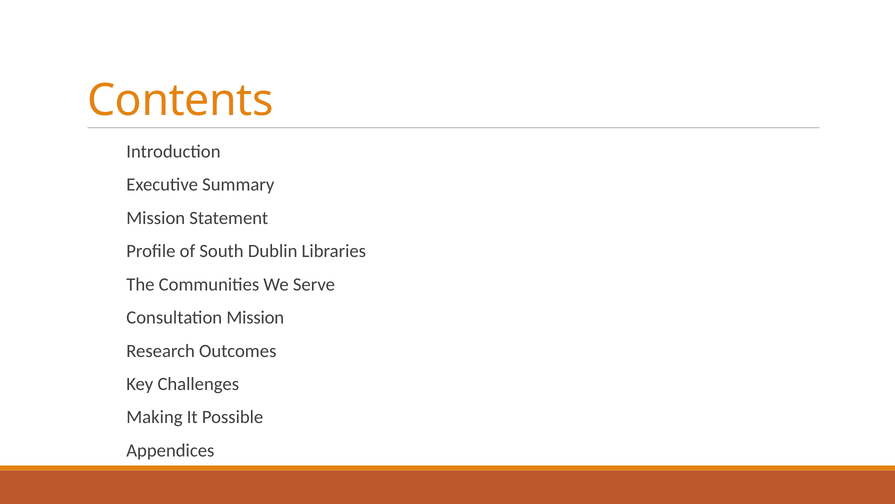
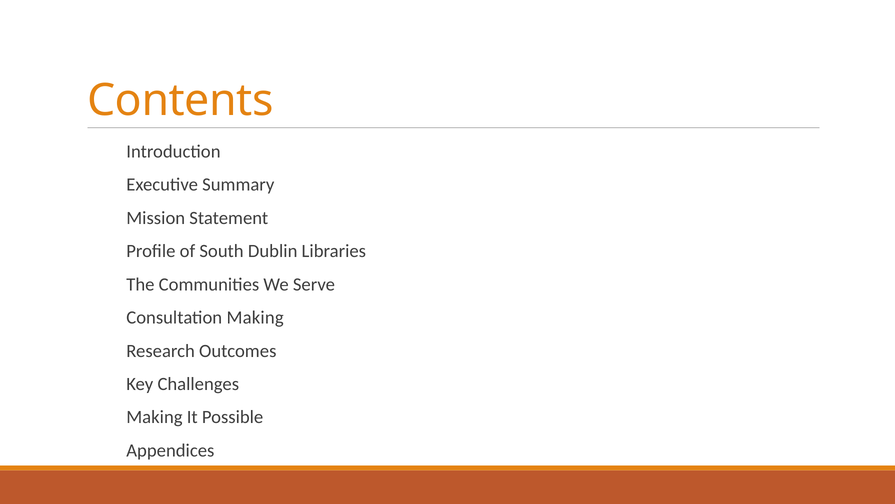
Consultation Mission: Mission -> Making (255, 317)
